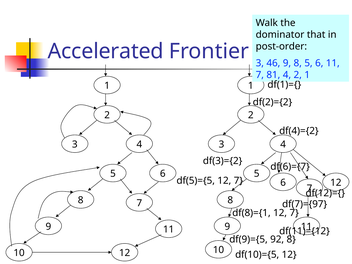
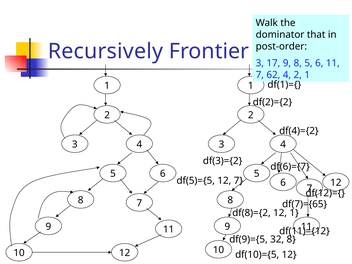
Accelerated: Accelerated -> Recursively (105, 51)
46: 46 -> 17 (273, 63)
81: 81 -> 62 (273, 75)
df(7)={97: df(7)={97 -> df(7)={65 (305, 204)
df(8)={1: df(8)={1 -> df(8)={2 (251, 213)
7: 7 -> 1 (294, 213)
92: 92 -> 32 (277, 239)
